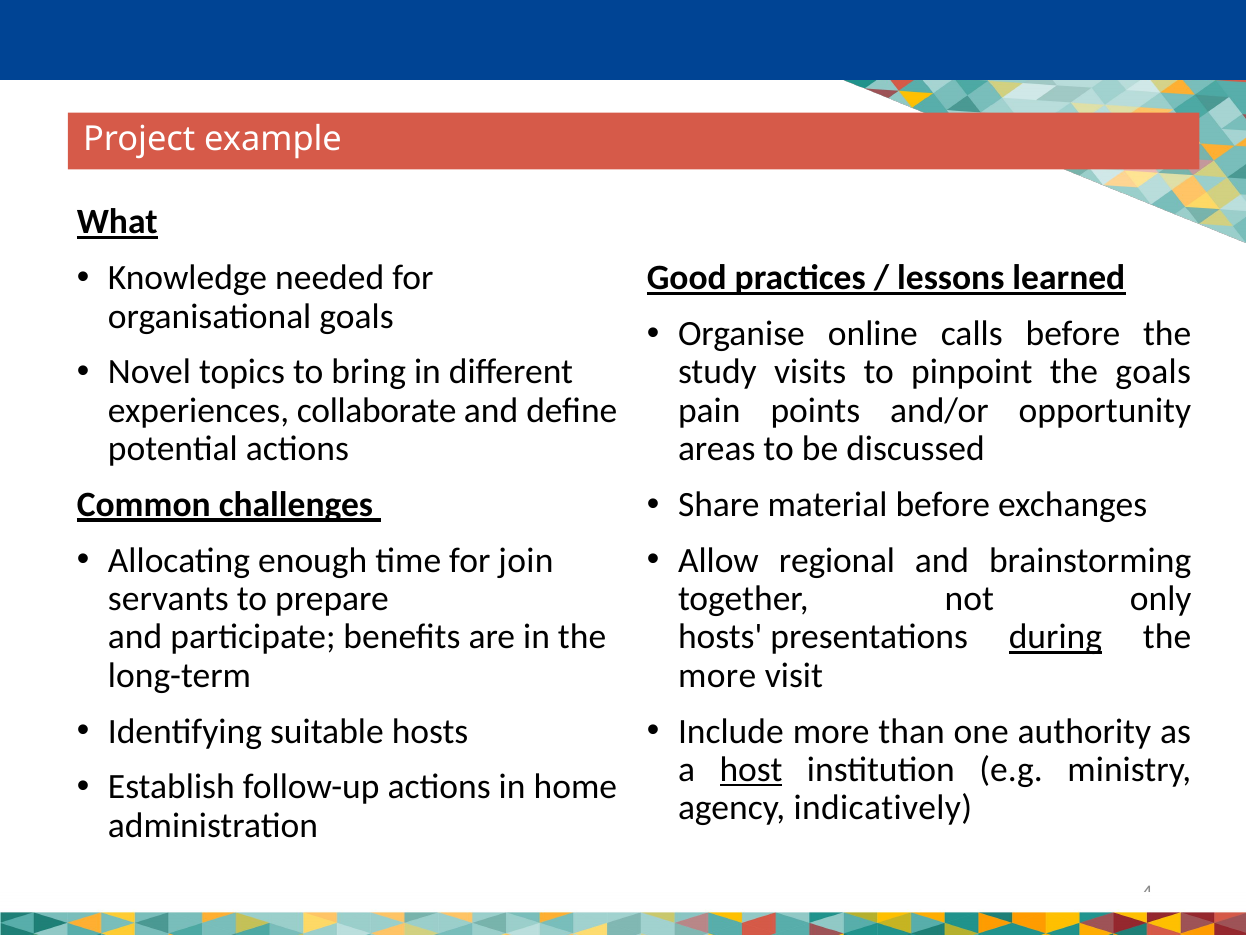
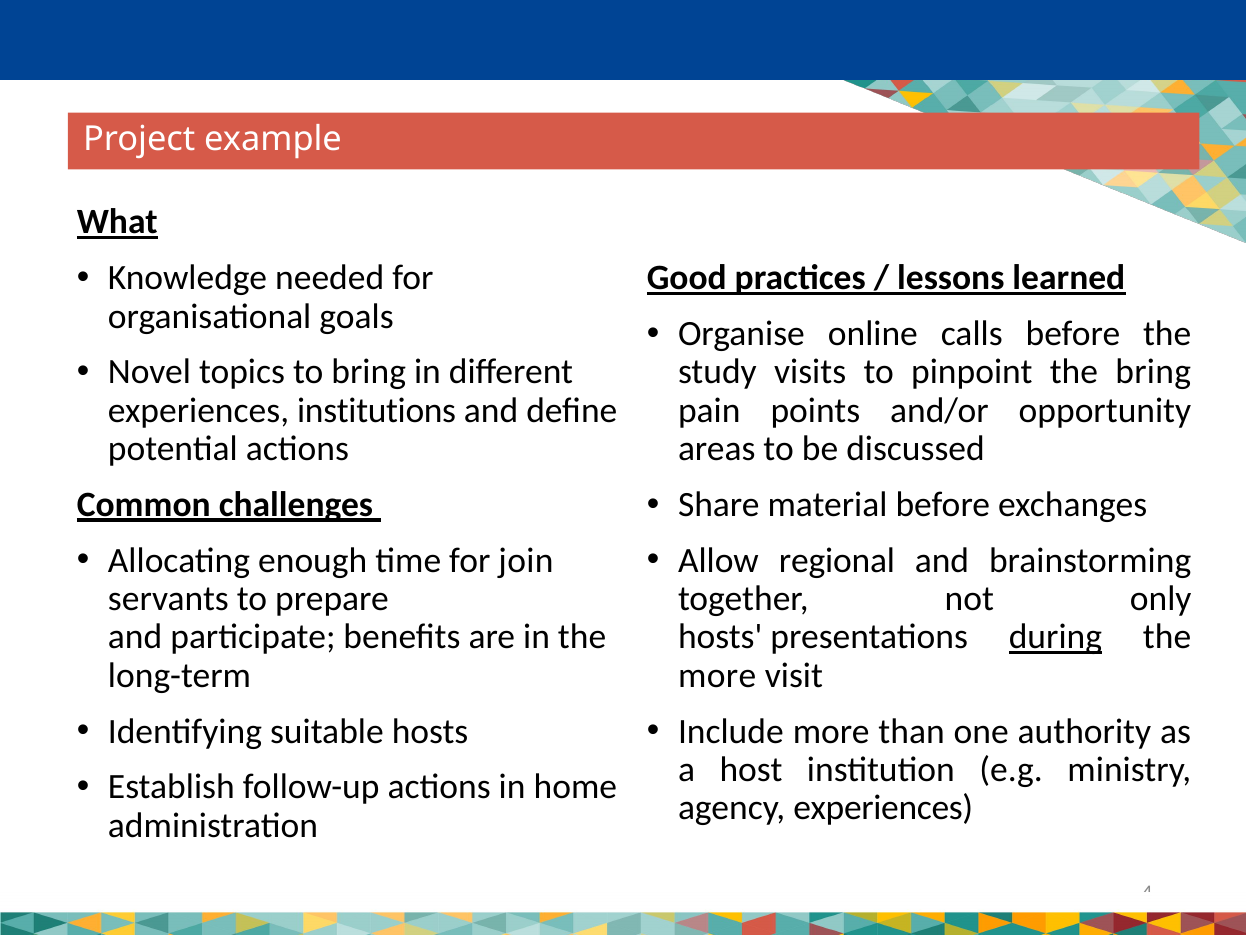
the goals: goals -> bring (1153, 372)
collaborate: collaborate -> institutions (377, 410)
host underline: present -> none (751, 769)
agency indicatively: indicatively -> experiences (883, 808)
